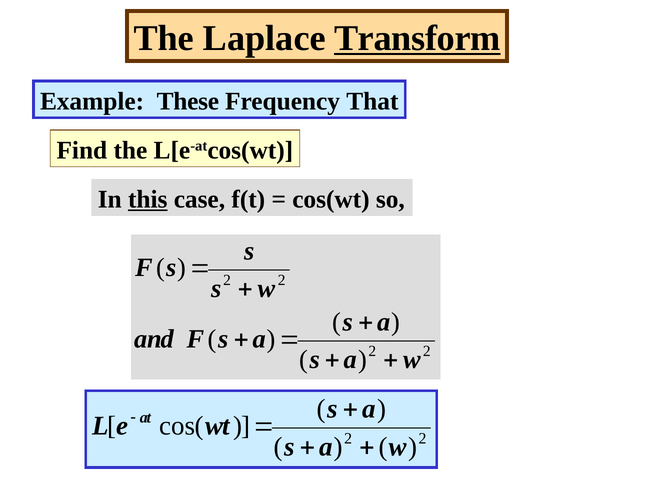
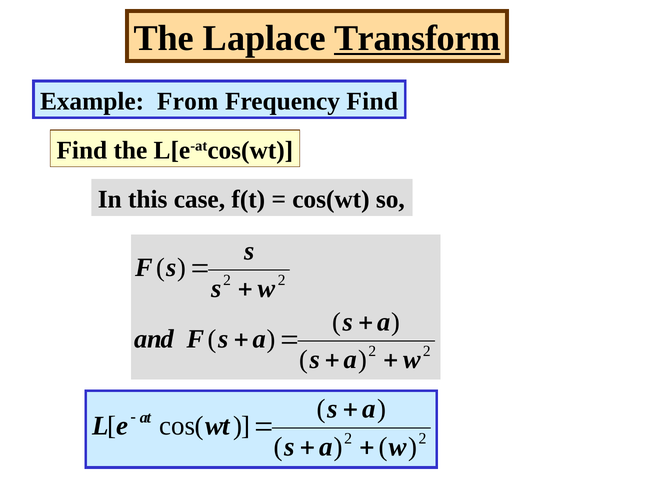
These: These -> From (188, 101)
Frequency That: That -> Find (372, 101)
this underline: present -> none (148, 199)
